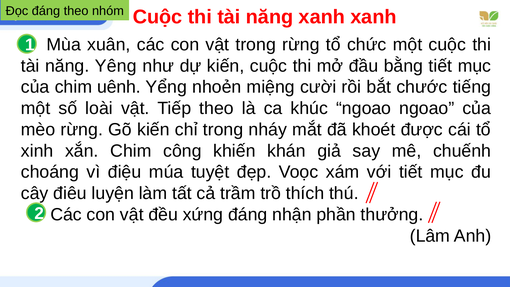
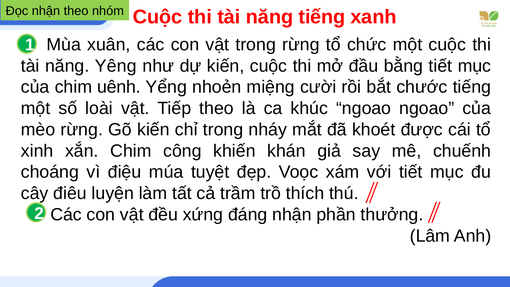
Đọc đáng: đáng -> nhận (46, 11)
năng xanh: xanh -> tiếng (322, 17)
